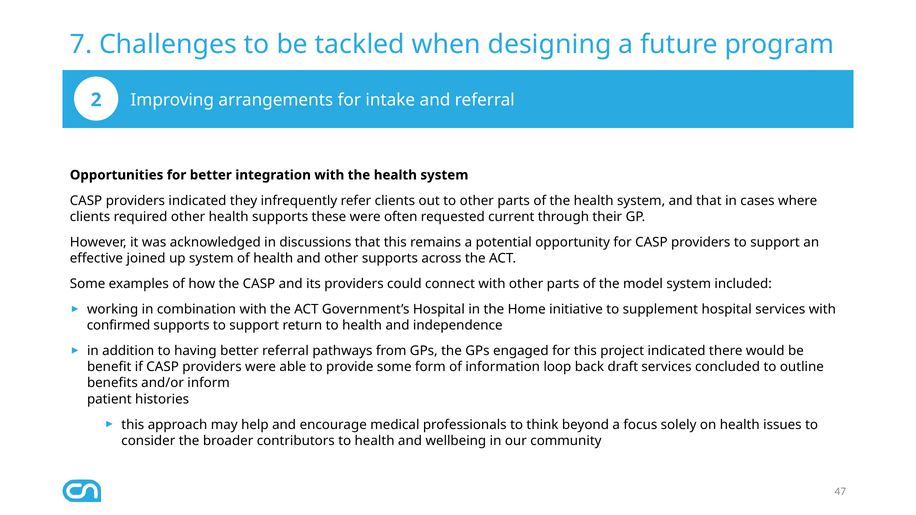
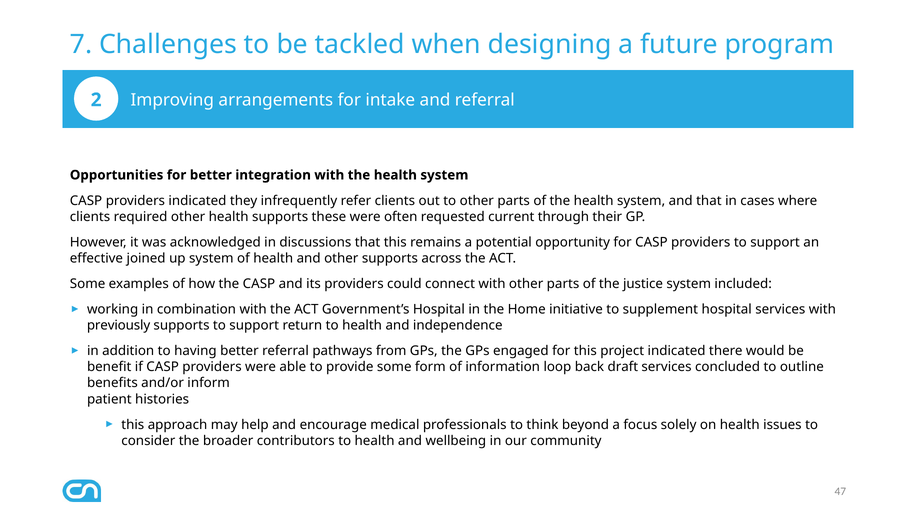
model: model -> justice (643, 284)
confirmed: confirmed -> previously (119, 326)
